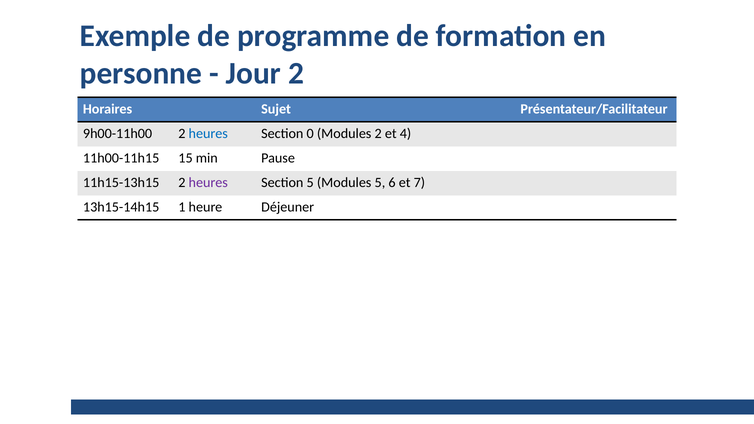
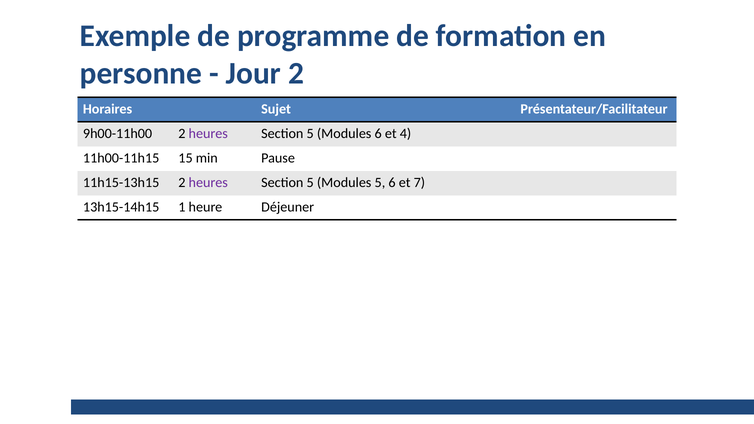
heures colour: blue -> purple (208, 134)
0: 0 -> 5 (310, 134)
Modules 2: 2 -> 6 (378, 134)
